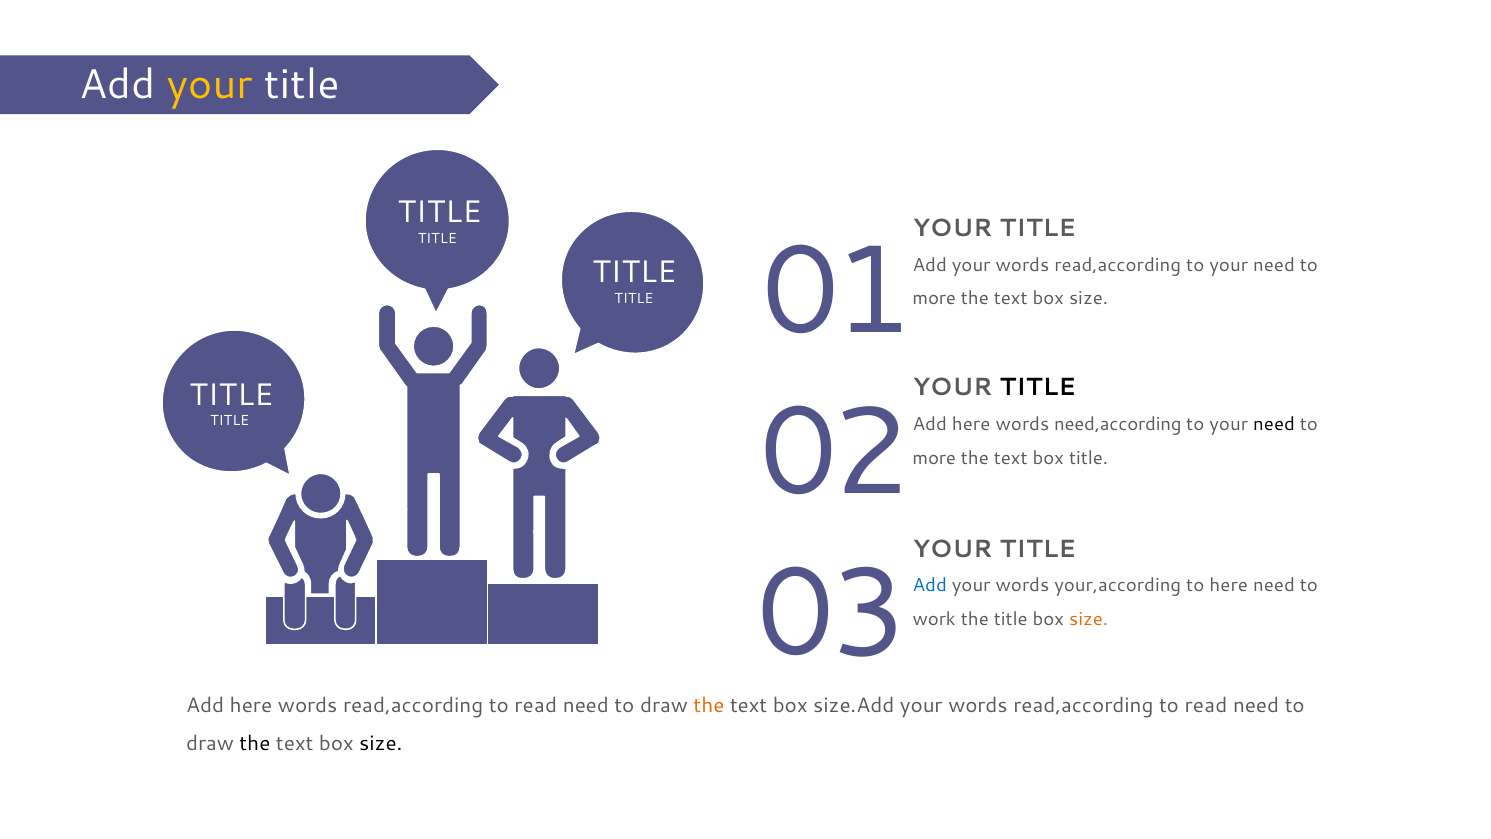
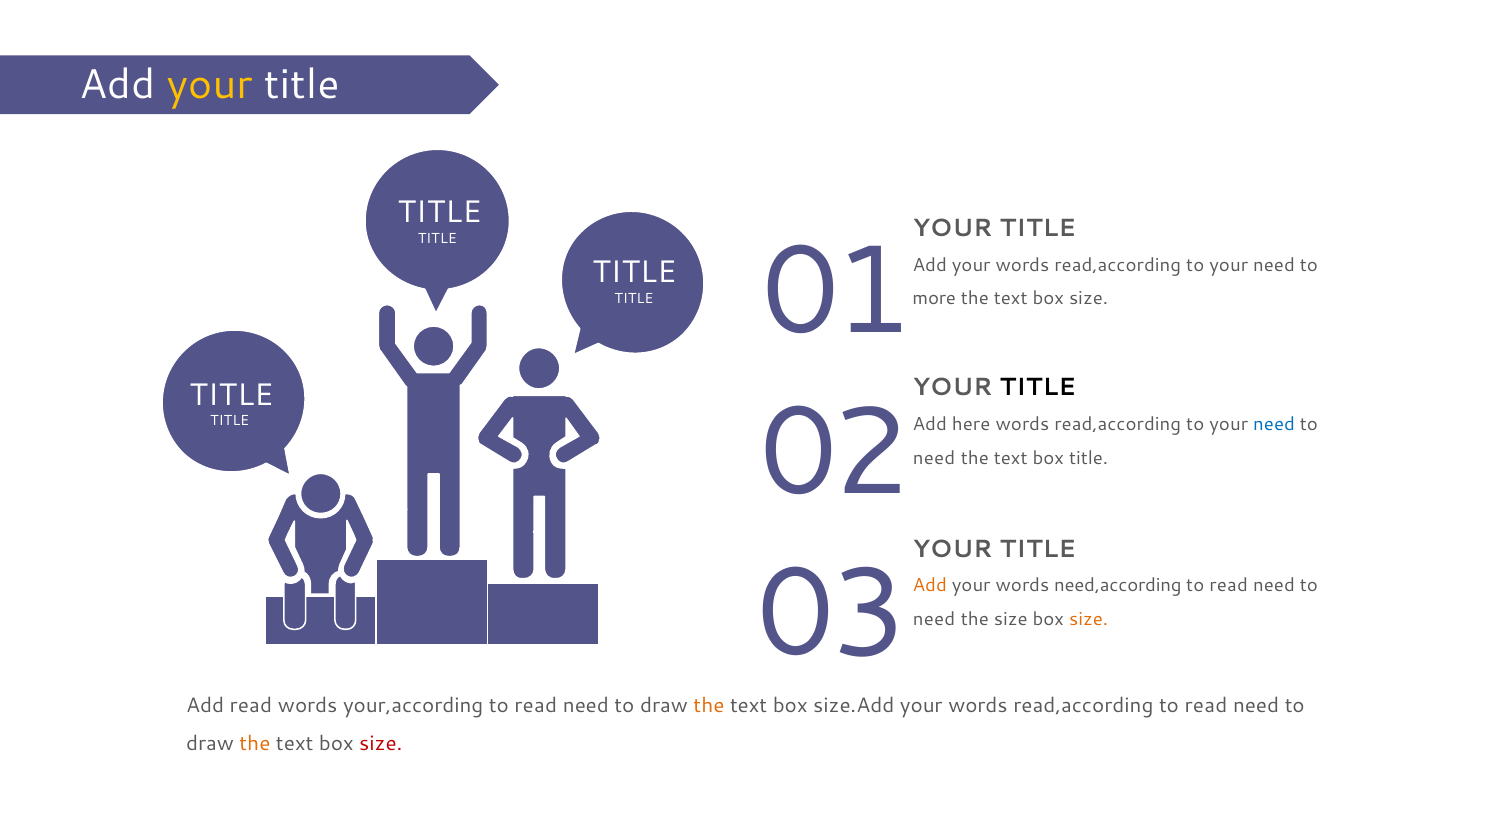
need,according: need,according -> read,according (1118, 424)
need colour: black -> blue (1274, 424)
more: more -> need (934, 458)
Add colour: blue -> orange (930, 586)
your,according: your,according -> need,according (1118, 586)
here: here -> read (1229, 586)
work: work -> need (934, 619)
the title: title -> size (1011, 619)
here: here -> read (251, 706)
read,according: read,according -> your,according (413, 706)
the colour: black -> orange (255, 743)
size colour: black -> red (381, 743)
